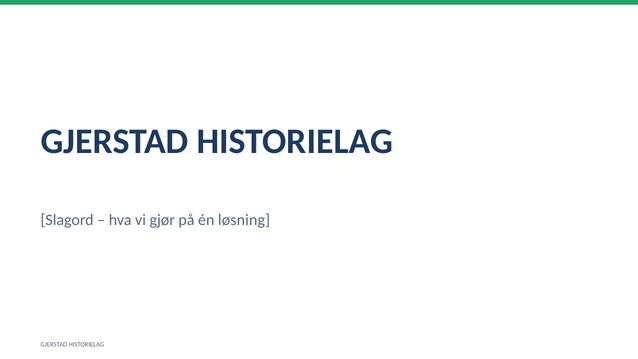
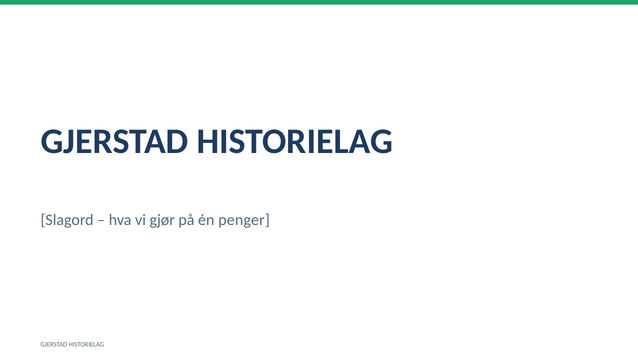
løsning: løsning -> penger (244, 220)
